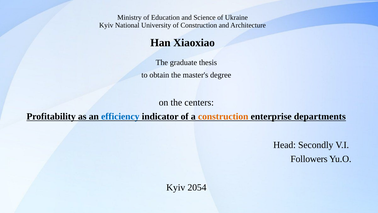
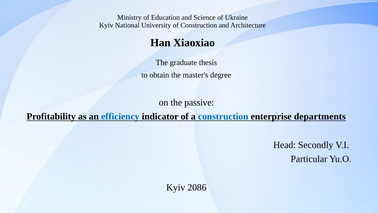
centers: centers -> passive (199, 102)
construction colour: orange -> blue (223, 116)
Followers: Followers -> Particular (309, 159)
2054: 2054 -> 2086 (197, 187)
